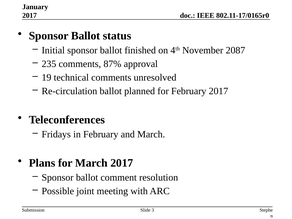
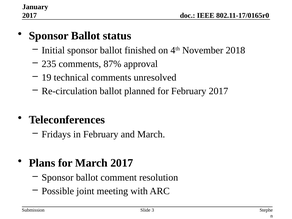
2087: 2087 -> 2018 (235, 50)
